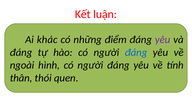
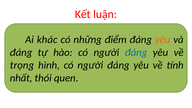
yêu colour: purple -> orange (163, 40)
ngoài: ngoài -> trọng (22, 65)
thân: thân -> nhất (21, 78)
